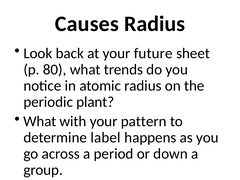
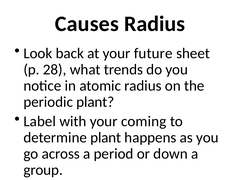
80: 80 -> 28 (55, 69)
What: What -> Label (40, 121)
pattern: pattern -> coming (144, 121)
determine label: label -> plant (106, 138)
